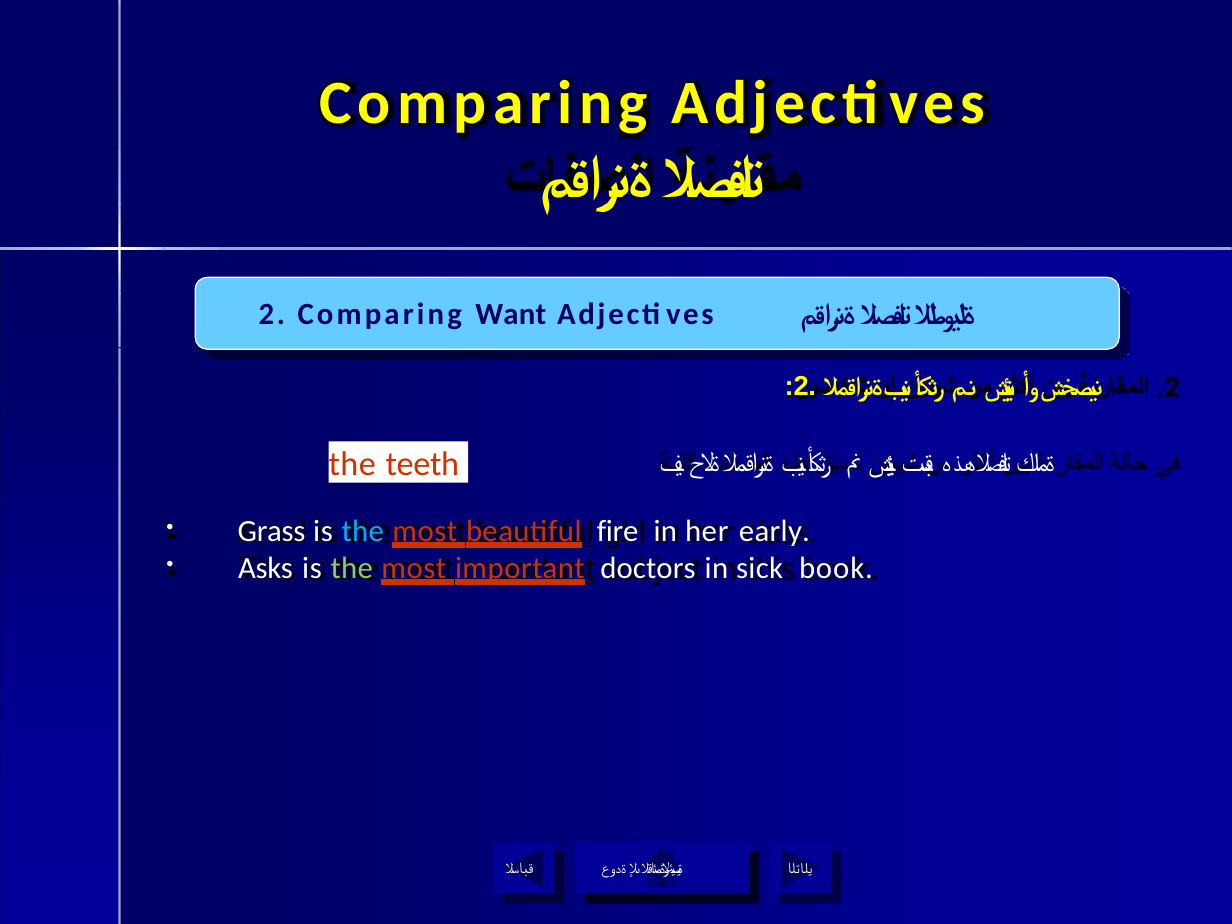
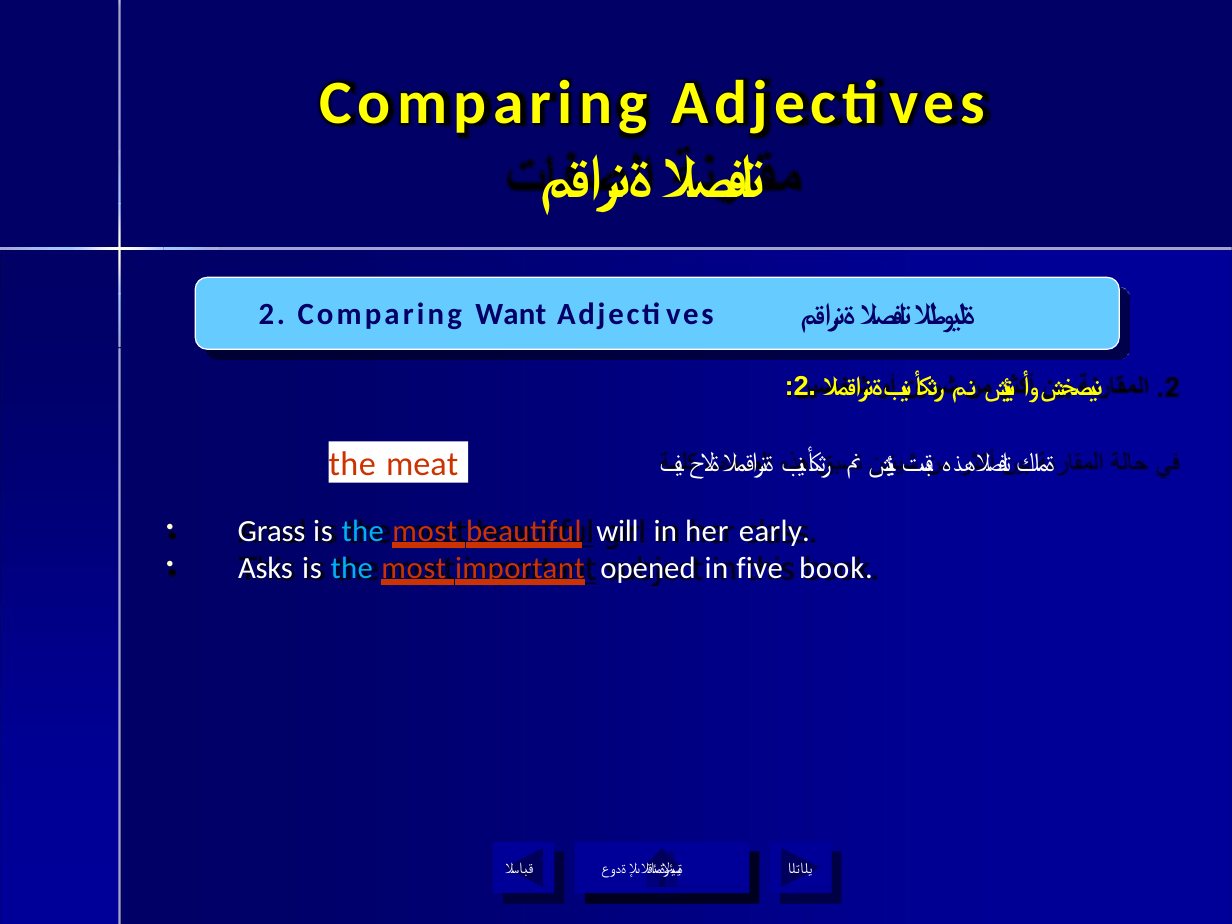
teeth: teeth -> meat (422, 465)
fire: fire -> will (618, 532)
the colour: light green -> light blue (352, 569)
doctors: doctors -> opened (648, 569)
sick: sick -> five (760, 569)
